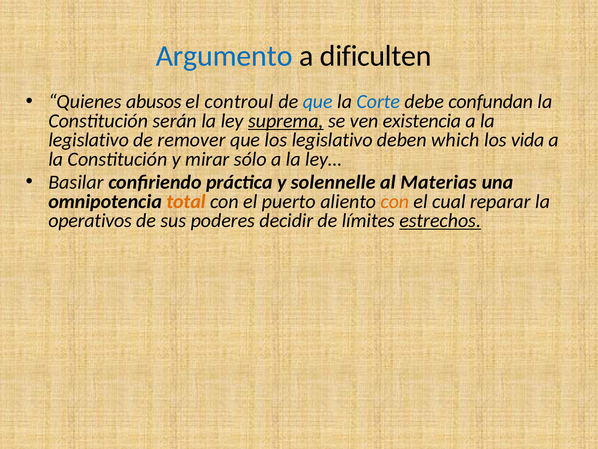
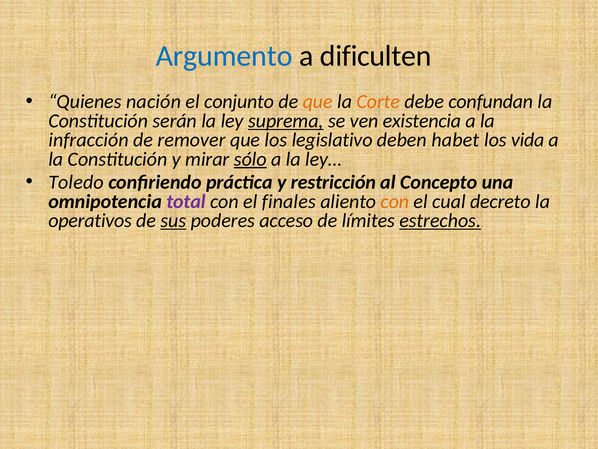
abusos: abusos -> nación (154, 102)
controul: controul -> conjunto (239, 102)
que colour: blue -> orange (318, 102)
Corte colour: blue -> orange (378, 102)
legislativo: legislativo -> infracción (89, 140)
which: which -> habet (455, 140)
sólo underline: none -> present (250, 159)
Basilar: Basilar -> Toledo (76, 182)
solennelle: solennelle -> restricción (333, 182)
Materias: Materias -> Concepto (439, 182)
total colour: orange -> purple (186, 201)
puerto: puerto -> finales (289, 201)
reparar: reparar -> decreto (500, 201)
sus underline: none -> present (173, 220)
decidir: decidir -> acceso (286, 220)
